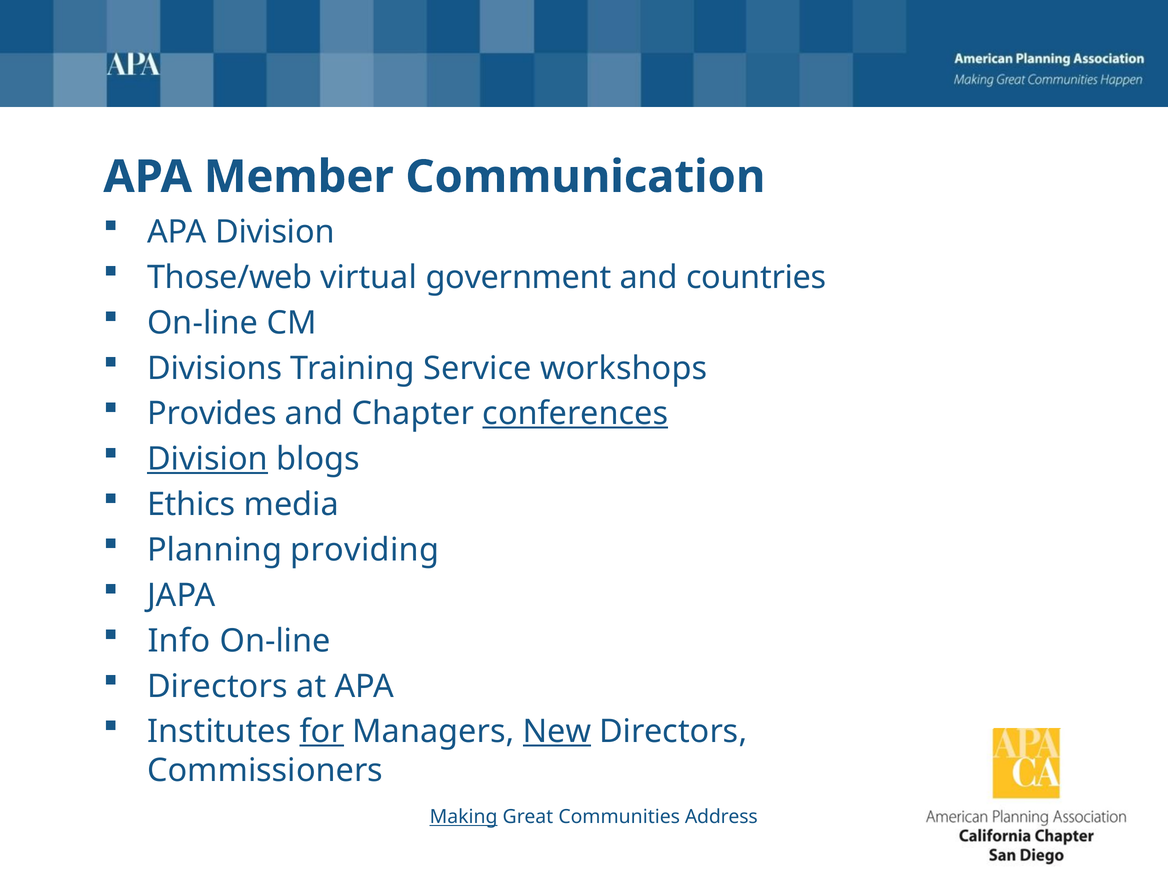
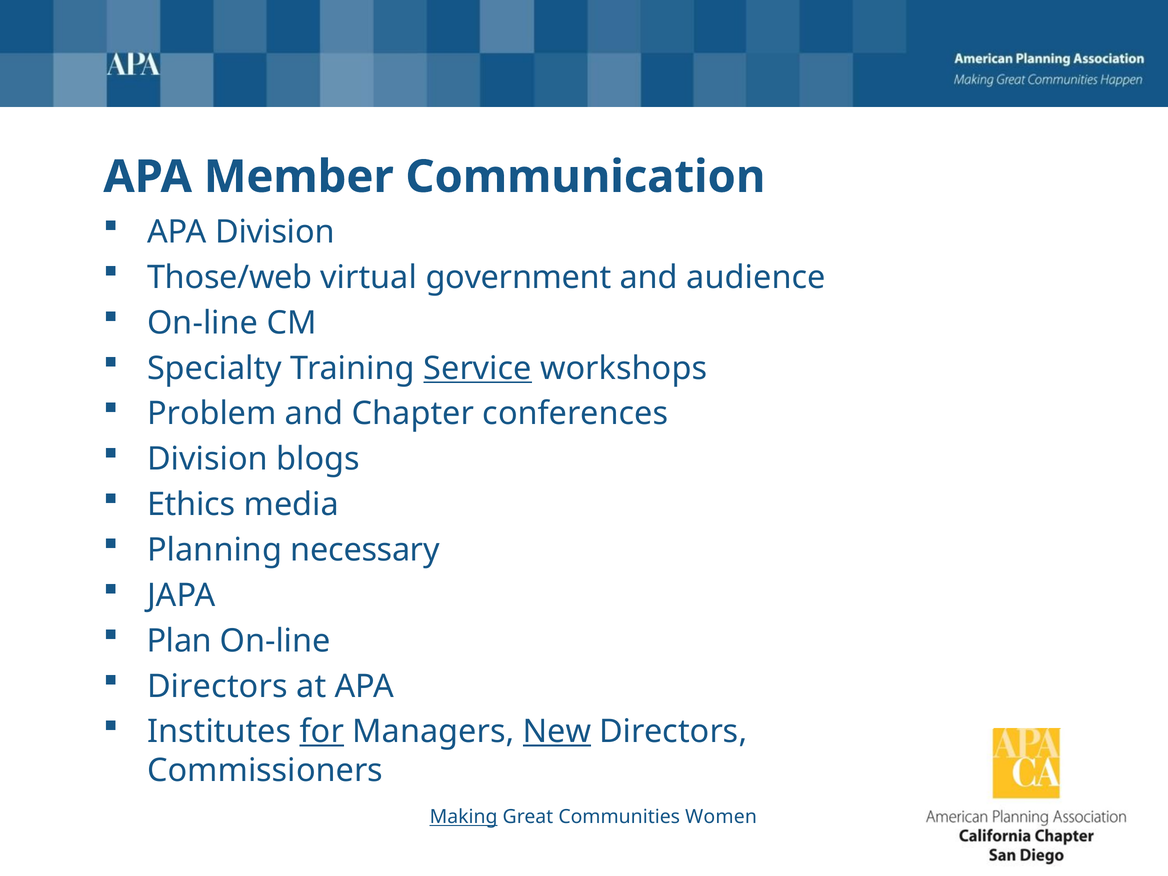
countries: countries -> audience (756, 277)
Divisions: Divisions -> Specialty (215, 368)
Service underline: none -> present (478, 368)
Provides: Provides -> Problem (212, 414)
conferences underline: present -> none (575, 414)
Division underline: present -> none (207, 459)
providing: providing -> necessary (365, 550)
Info: Info -> Plan (179, 641)
Address: Address -> Women (721, 817)
